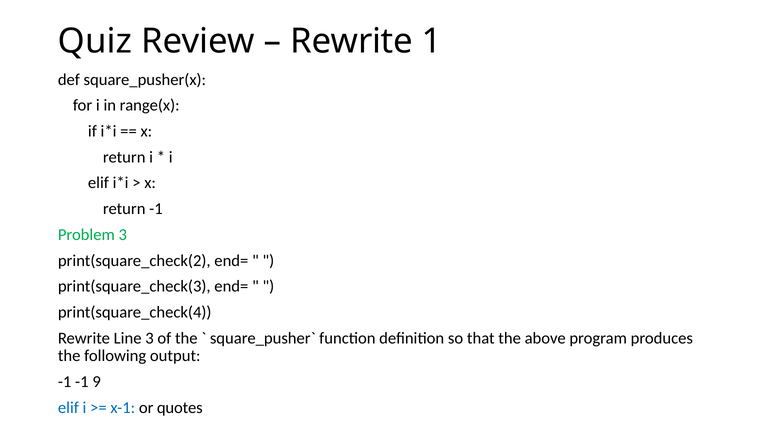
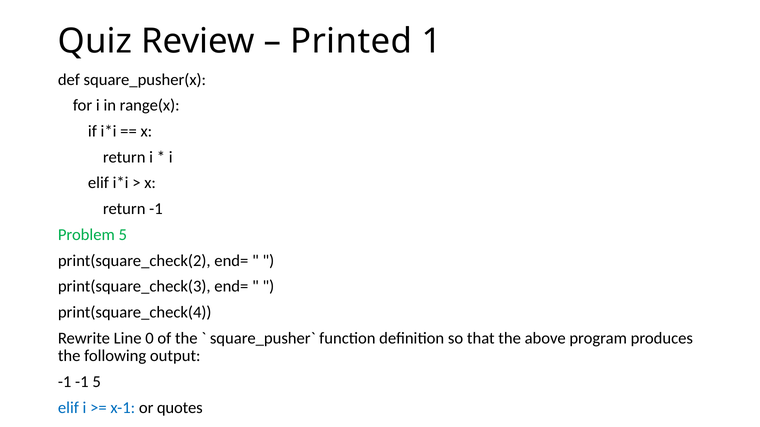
Rewrite: Rewrite -> Printed (351, 41)
Problem 3: 3 -> 5 (123, 235)
Line 3: 3 -> 0 (150, 338)
-1 9: 9 -> 5 (97, 382)
